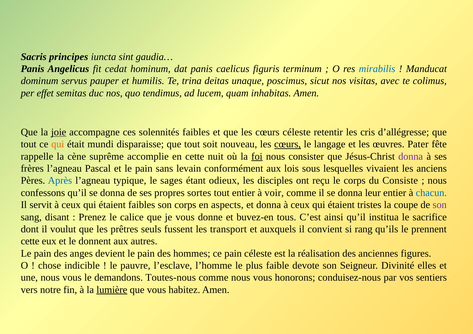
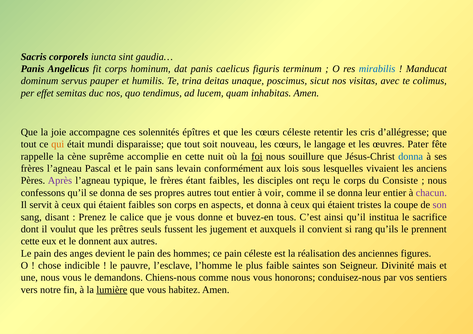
principes: principes -> corporels (69, 57)
fit cedat: cedat -> corps (116, 69)
joie underline: present -> none (59, 132)
solennités faibles: faibles -> épîtres (196, 132)
cœurs underline: present -> none (288, 144)
consister: consister -> souillure (306, 157)
donna colour: purple -> blue (411, 157)
Après colour: blue -> purple (60, 181)
le sages: sages -> frères (172, 181)
étant odieux: odieux -> faibles (224, 181)
propres sortes: sortes -> autres (199, 193)
chacun colour: blue -> purple (431, 193)
transport: transport -> jugement (228, 229)
devote: devote -> saintes (306, 266)
elles: elles -> mais (427, 266)
Toutes-nous: Toutes-nous -> Chiens-nous (171, 278)
